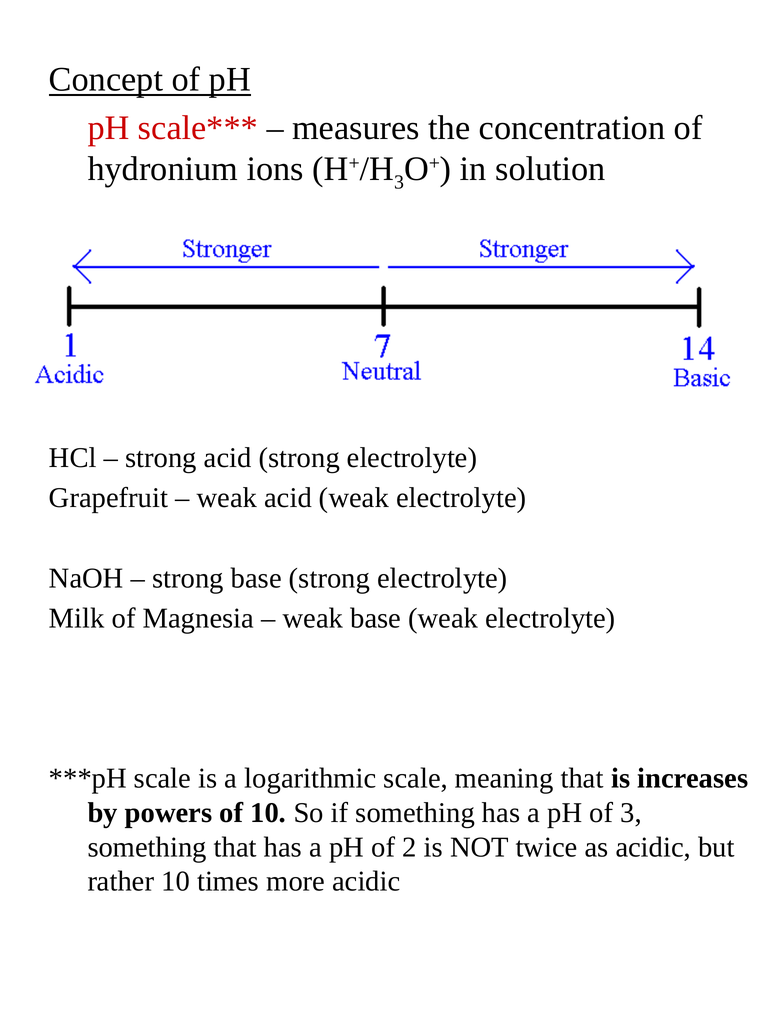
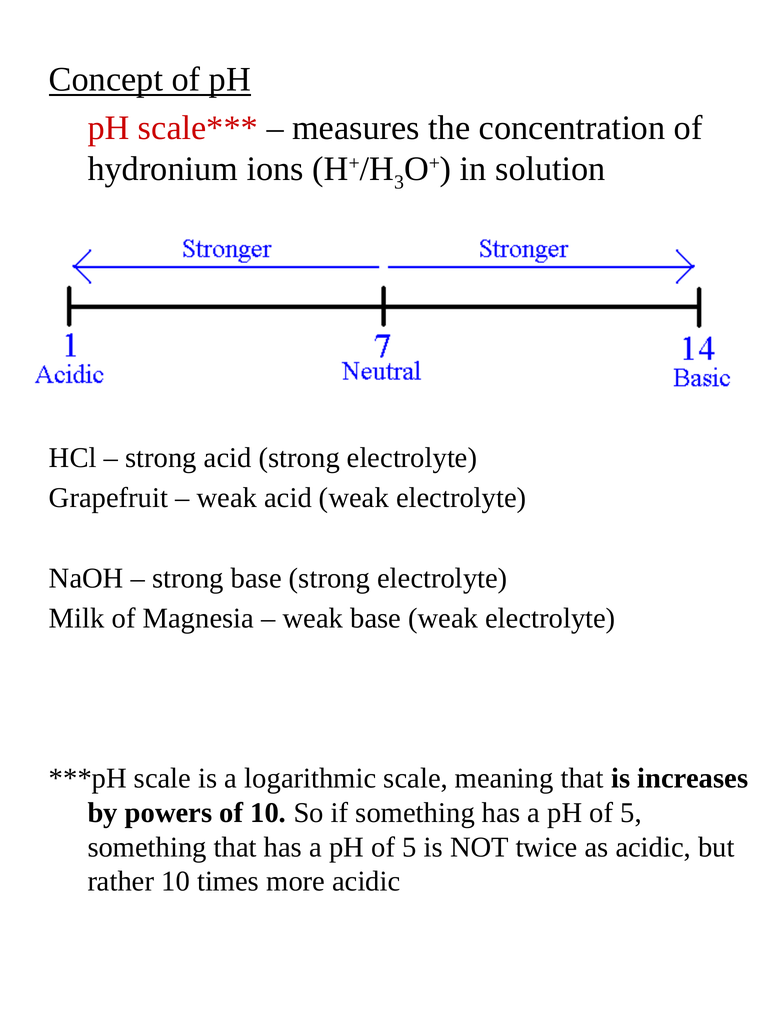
3: 3 -> 5 (631, 812)
2: 2 -> 5 (409, 847)
